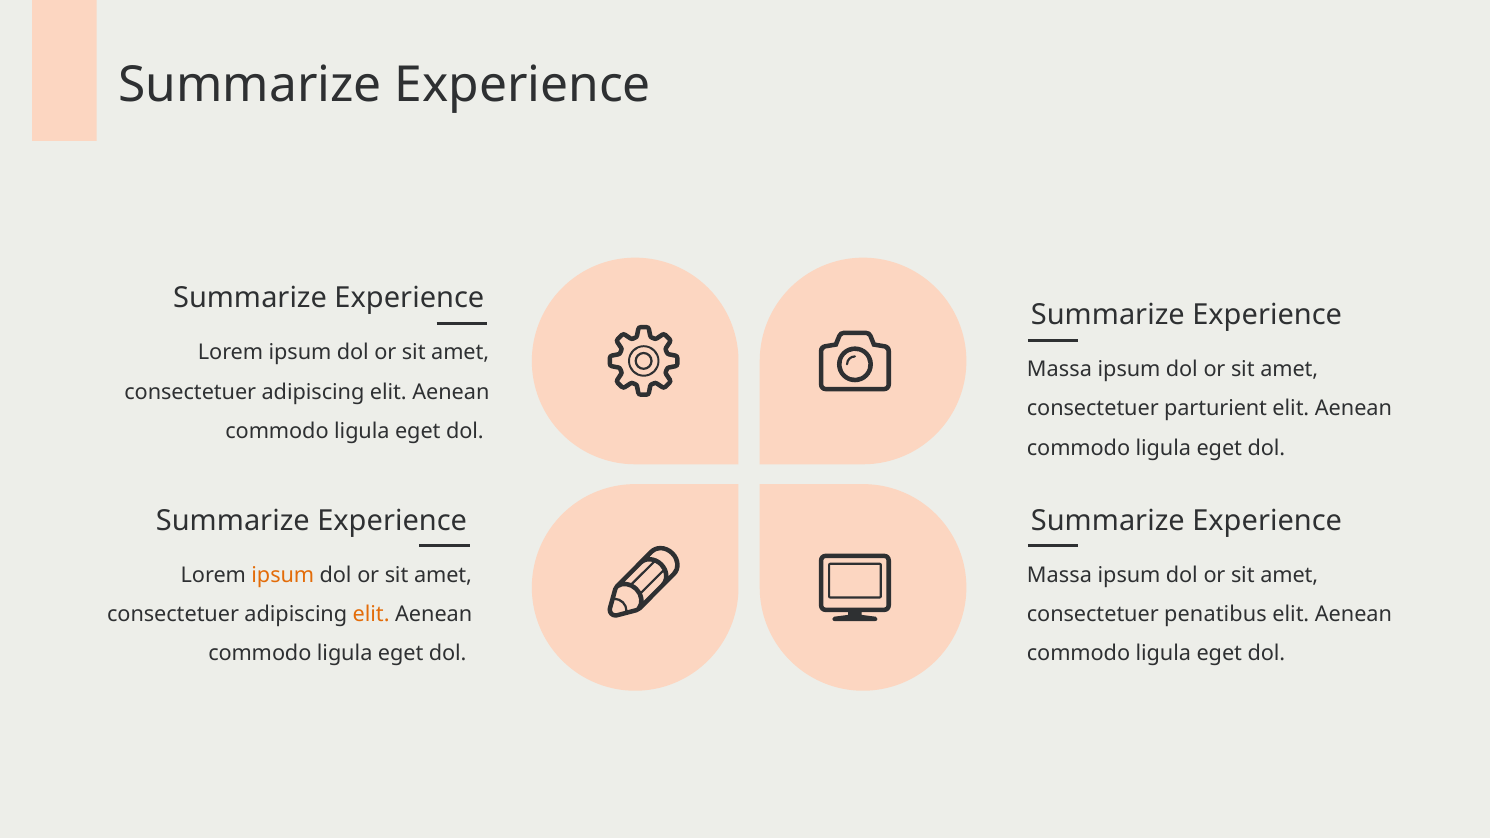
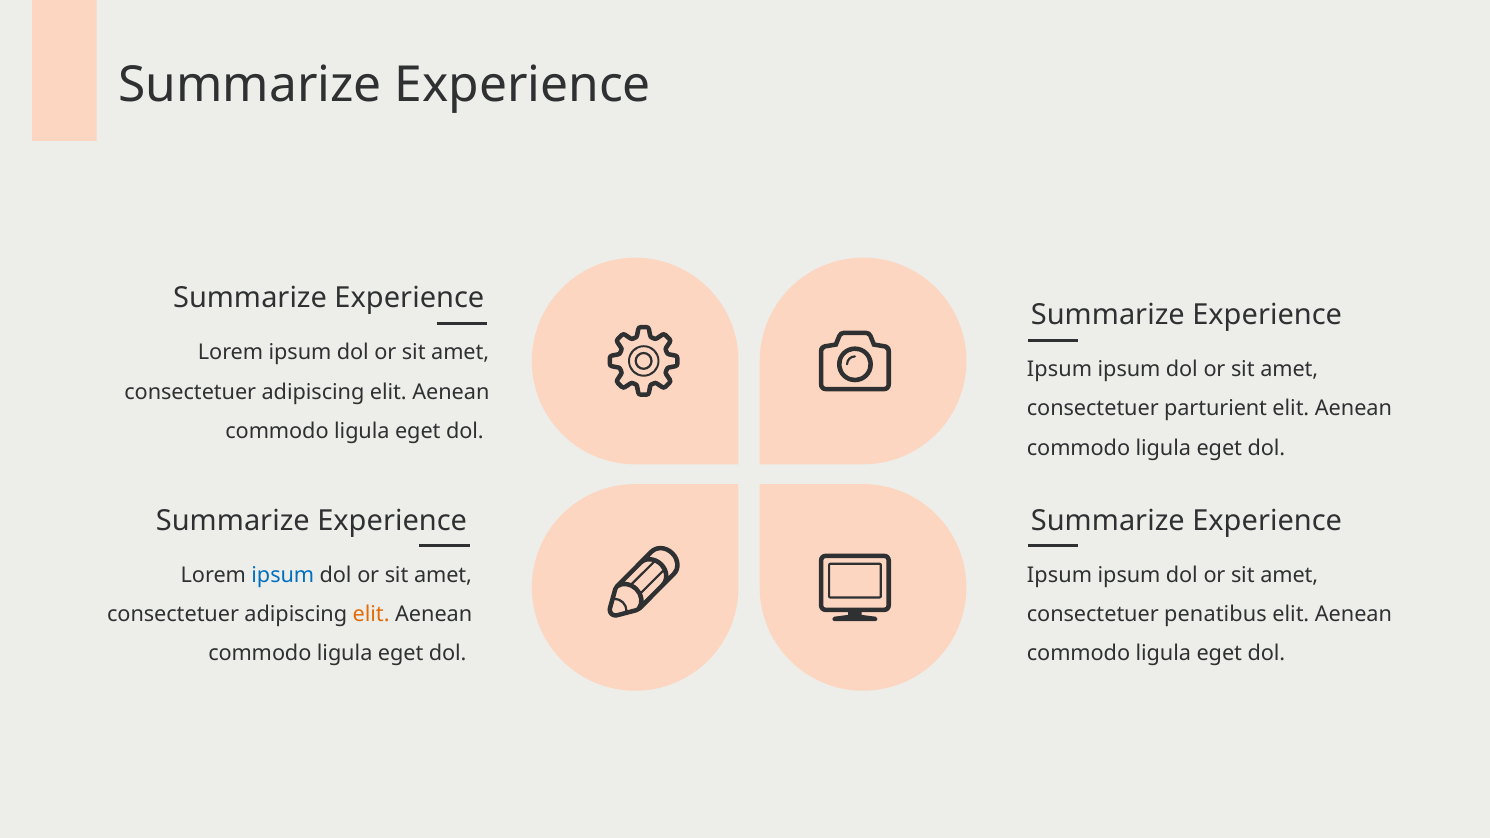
Massa: Massa -> Ipsum (1060, 370)
ipsum colour: orange -> blue (283, 575)
Massa: Massa -> Ipsum (1060, 575)
